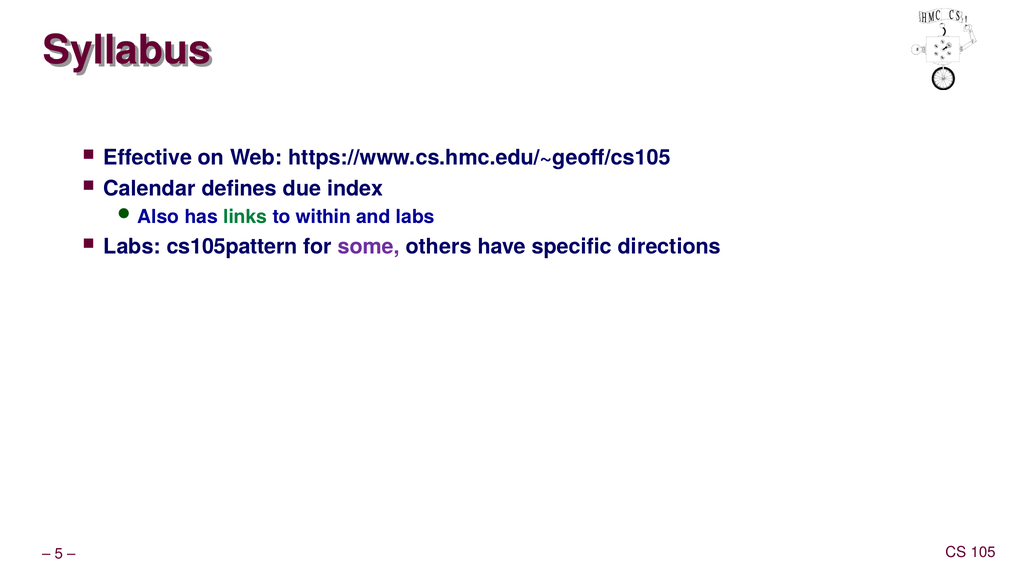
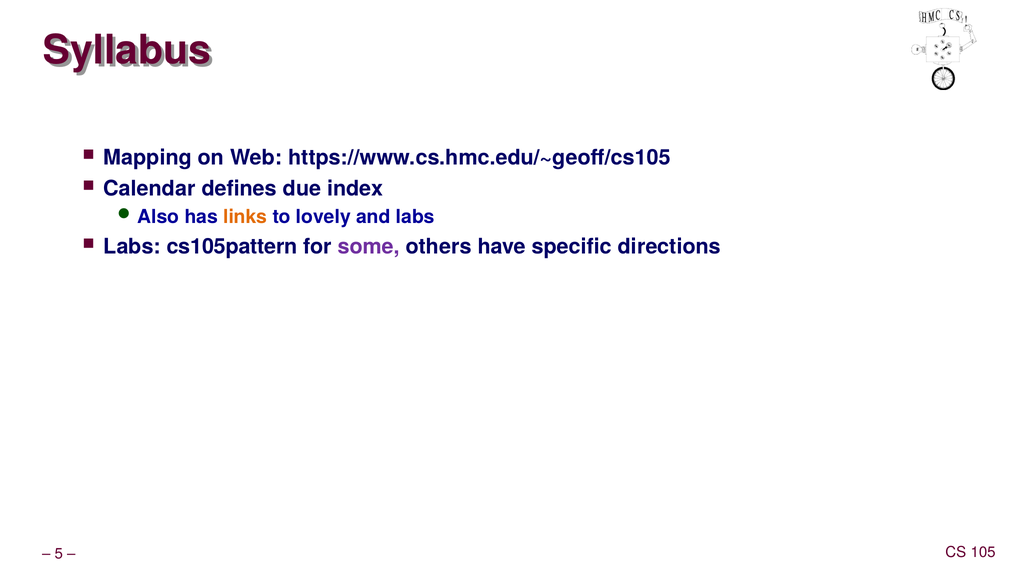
Effective: Effective -> Mapping (148, 158)
links colour: green -> orange (245, 217)
within: within -> lovely (323, 217)
